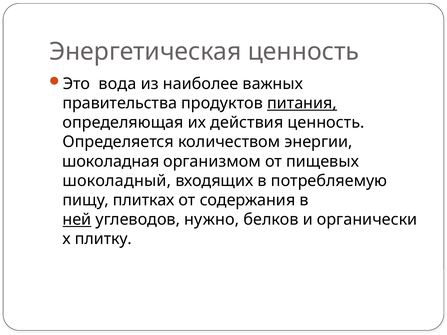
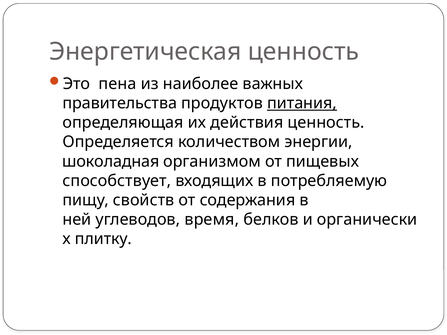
вода: вода -> пена (118, 84)
шоколадный: шоколадный -> способствует (117, 181)
плитках: плитках -> свойств (144, 200)
ней underline: present -> none (77, 220)
нужно: нужно -> время (212, 220)
